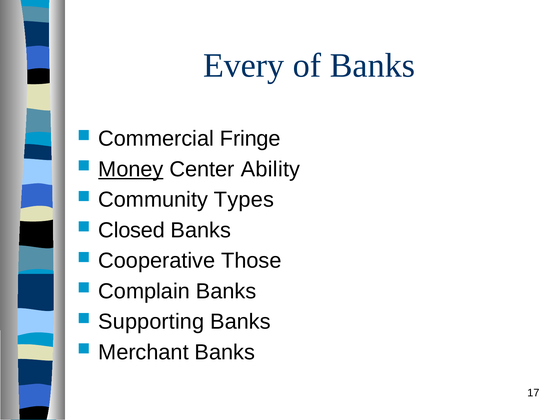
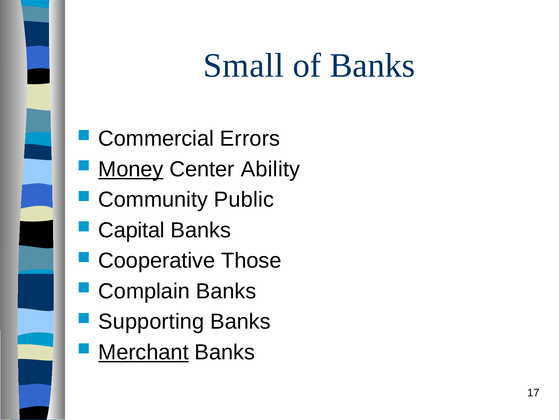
Every: Every -> Small (244, 65)
Fringe: Fringe -> Errors (250, 138)
Types: Types -> Public (244, 199)
Closed: Closed -> Capital (132, 230)
Merchant underline: none -> present (143, 352)
